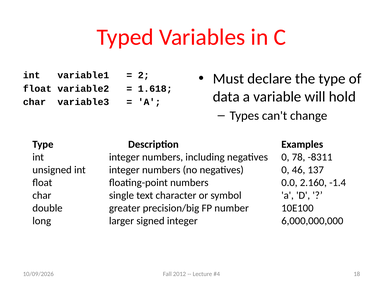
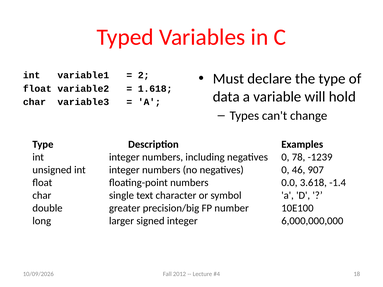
-8311: -8311 -> -1239 (320, 157)
137: 137 -> 907 (316, 170)
2.160: 2.160 -> 3.618 (313, 183)
